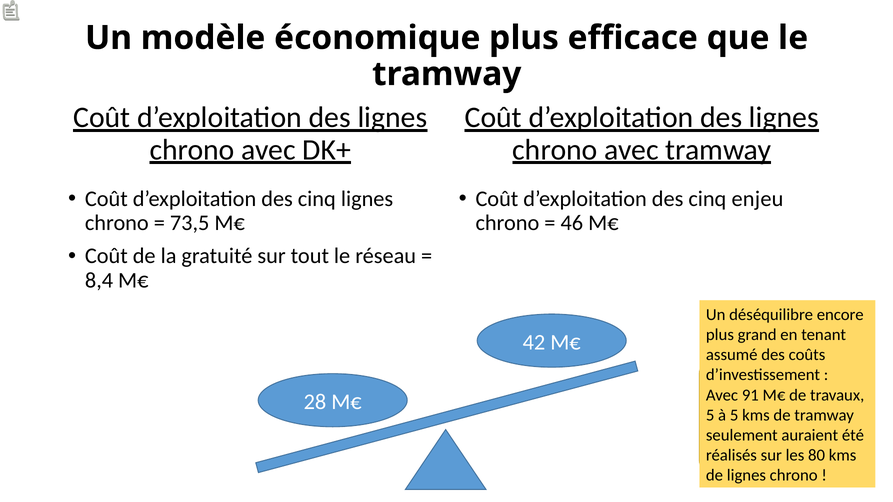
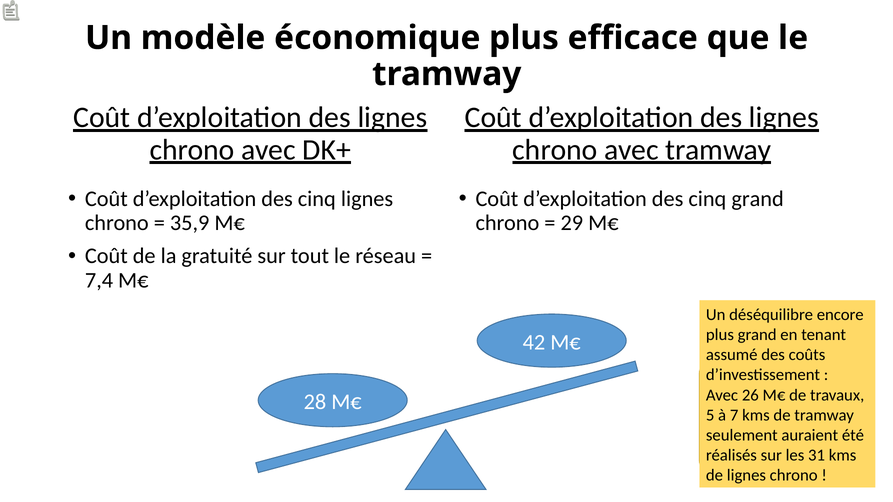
cinq enjeu: enjeu -> grand (758, 199)
73,5: 73,5 -> 35,9 (190, 223)
46: 46 -> 29 (572, 223)
8,4: 8,4 -> 7,4 (99, 280)
91: 91 -> 26 (750, 395)
à 5: 5 -> 7 (734, 415)
80: 80 -> 31 (817, 456)
